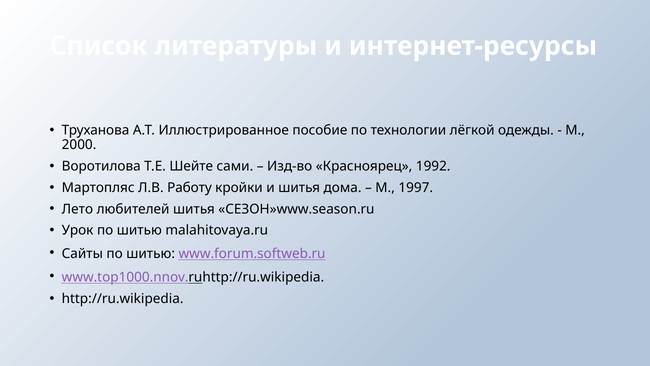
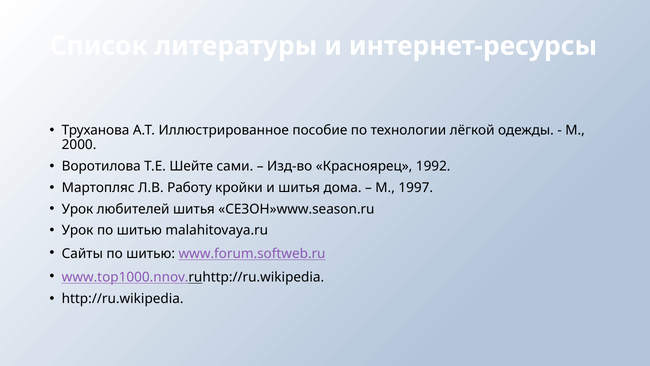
Лето: Лето -> Урок (77, 209)
